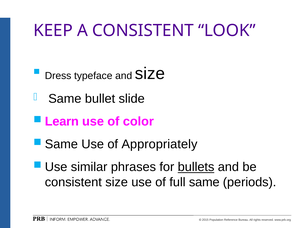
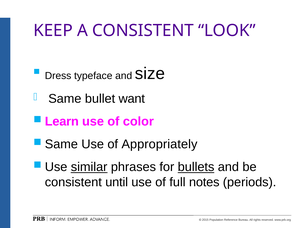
slide: slide -> want (132, 99)
similar underline: none -> present (89, 167)
consistent size: size -> until (117, 182)
full same: same -> notes (204, 182)
